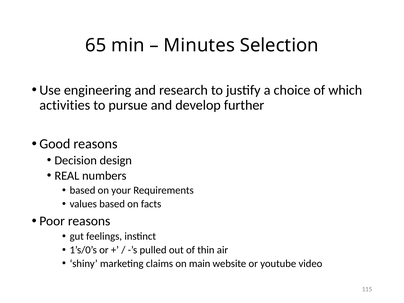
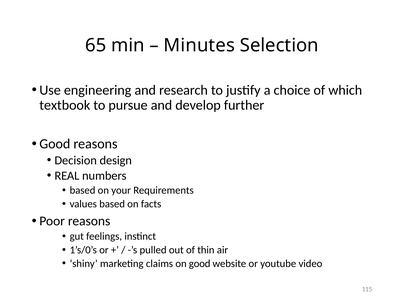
activities: activities -> textbook (65, 105)
on main: main -> good (200, 264)
